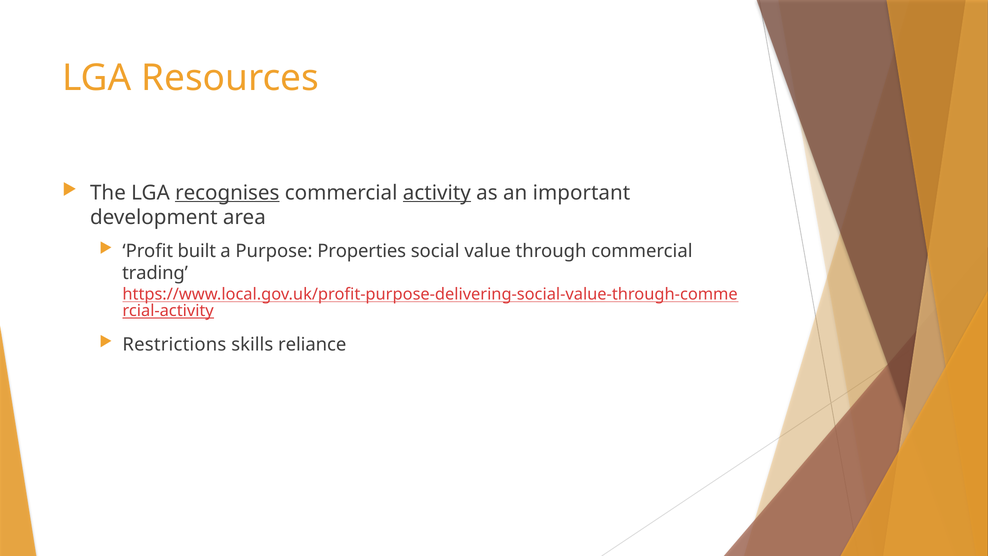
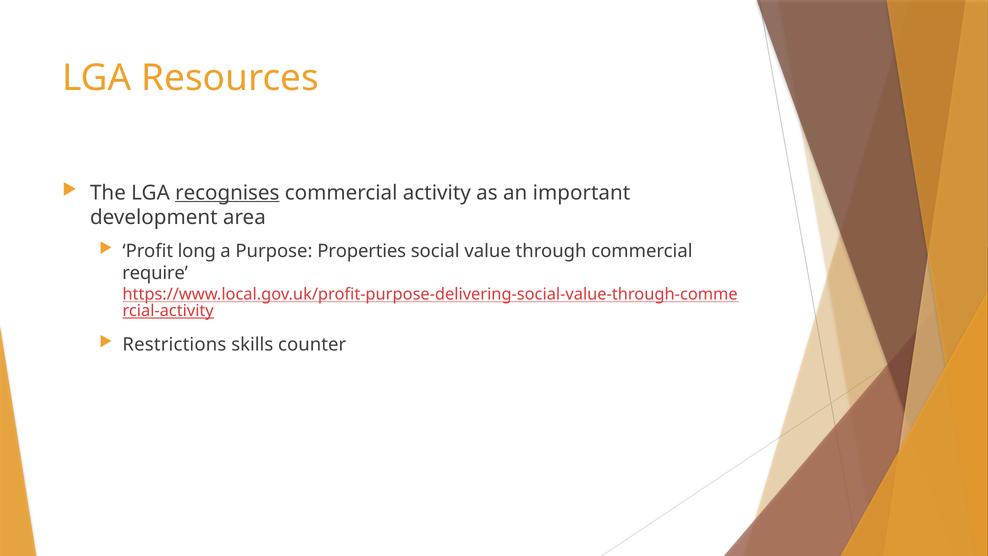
activity underline: present -> none (437, 193)
built: built -> long (197, 251)
trading: trading -> require (155, 273)
reliance: reliance -> counter (312, 345)
